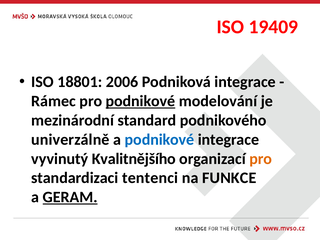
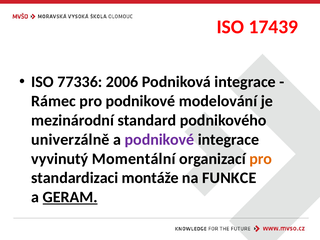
19409: 19409 -> 17439 (273, 27)
18801: 18801 -> 77336 (80, 82)
podnikové underline: present -> none (140, 101)
podnikové colour: blue -> purple (160, 140)
Kvalitnějšího: Kvalitnějšího -> Momentální (134, 159)
tentenci: tentenci -> montáže (150, 178)
